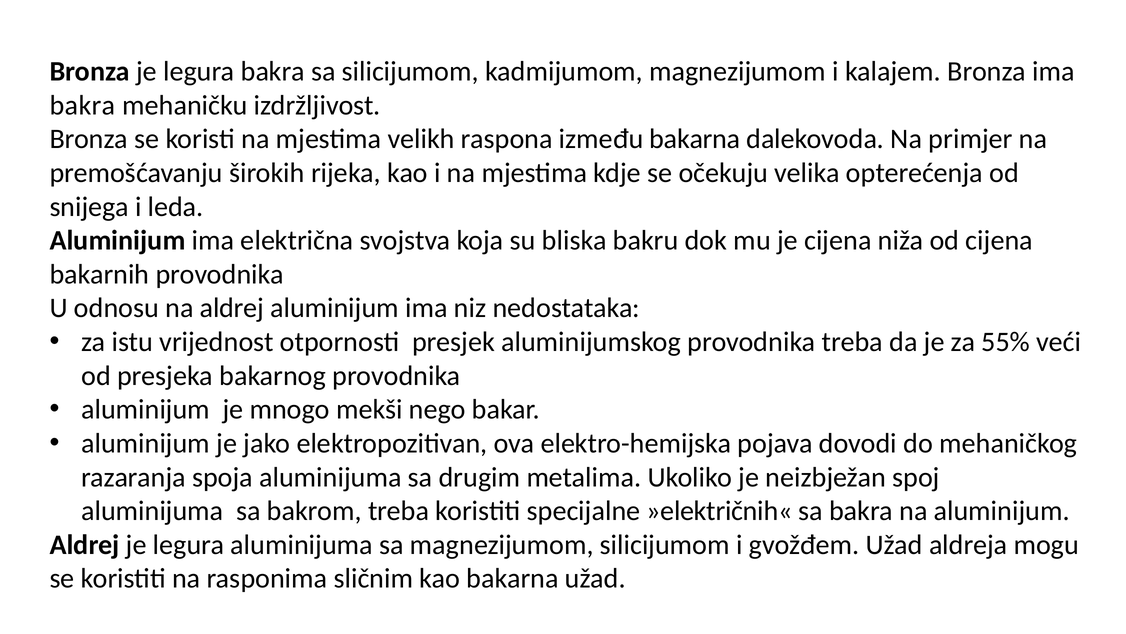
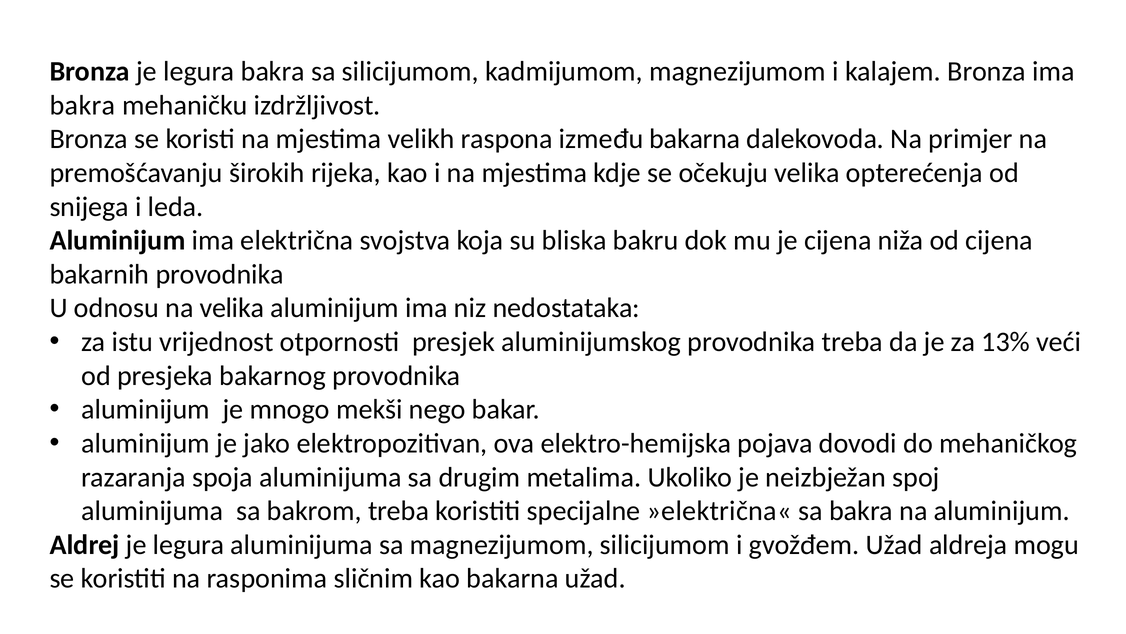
na aldrej: aldrej -> velika (232, 308)
55%: 55% -> 13% (1006, 342)
»električnih«: »električnih« -> »električna« (719, 511)
